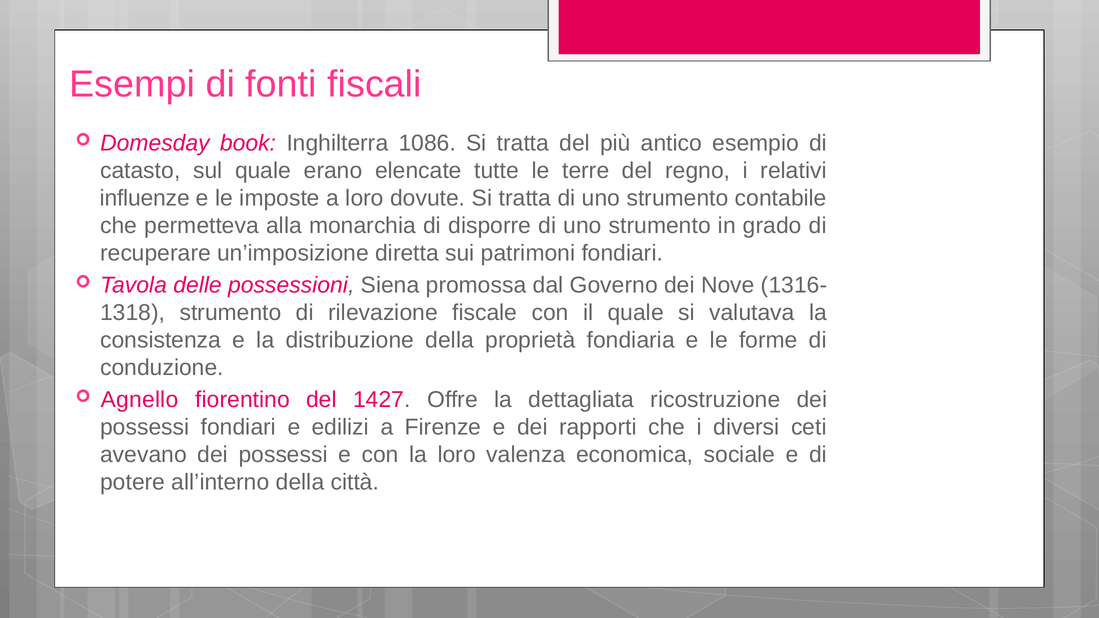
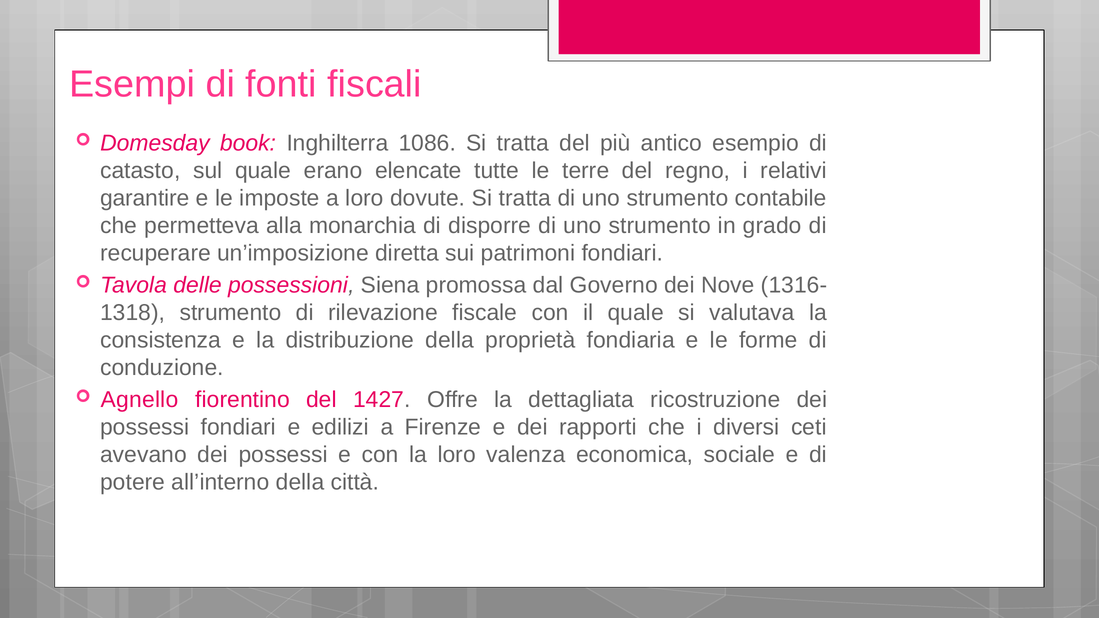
influenze: influenze -> garantire (145, 198)
